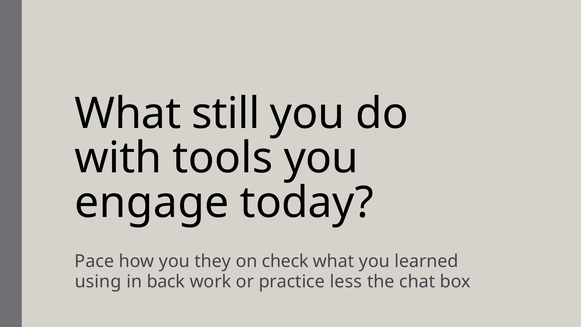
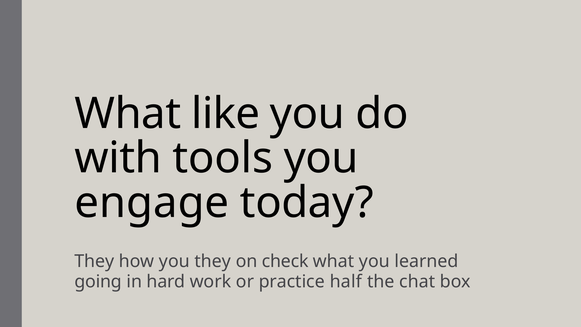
still: still -> like (226, 114)
Pace: Pace -> They (94, 261)
using: using -> going (98, 281)
back: back -> hard (166, 281)
less: less -> half (346, 281)
